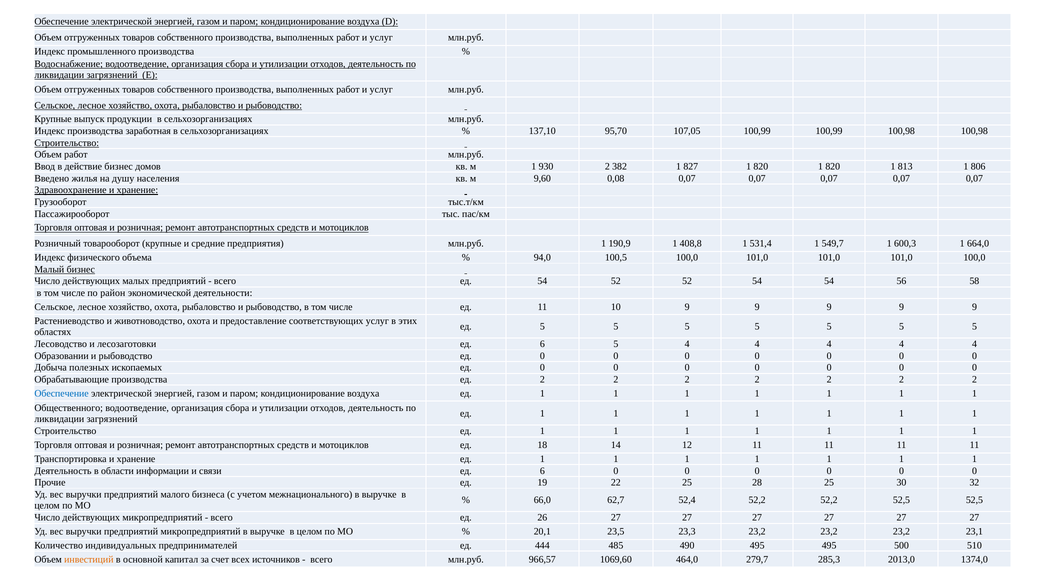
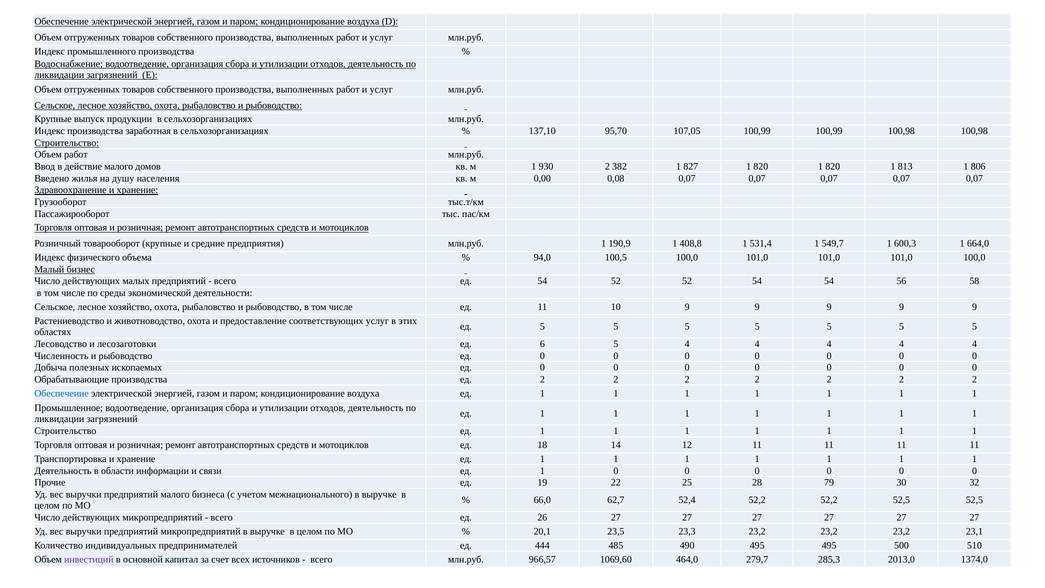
действие бизнес: бизнес -> малого (119, 166)
9,60: 9,60 -> 0,00 (542, 178)
район: район -> среды (113, 293)
Образовании: Образовании -> Численность (61, 356)
Общественного: Общественного -> Промышленное (69, 408)
связи ед 6: 6 -> 1 (542, 471)
28 25: 25 -> 79 (829, 482)
инвестиций colour: orange -> purple (89, 559)
